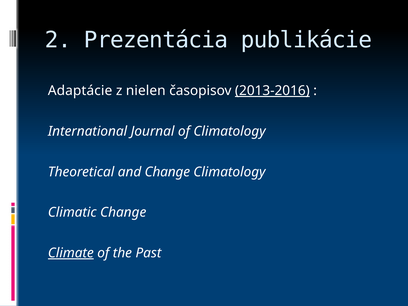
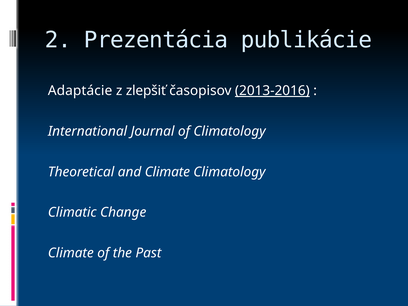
nielen: nielen -> zlepšiť (146, 91)
and Change: Change -> Climate (167, 172)
Climate underline: present -> none (71, 253)
